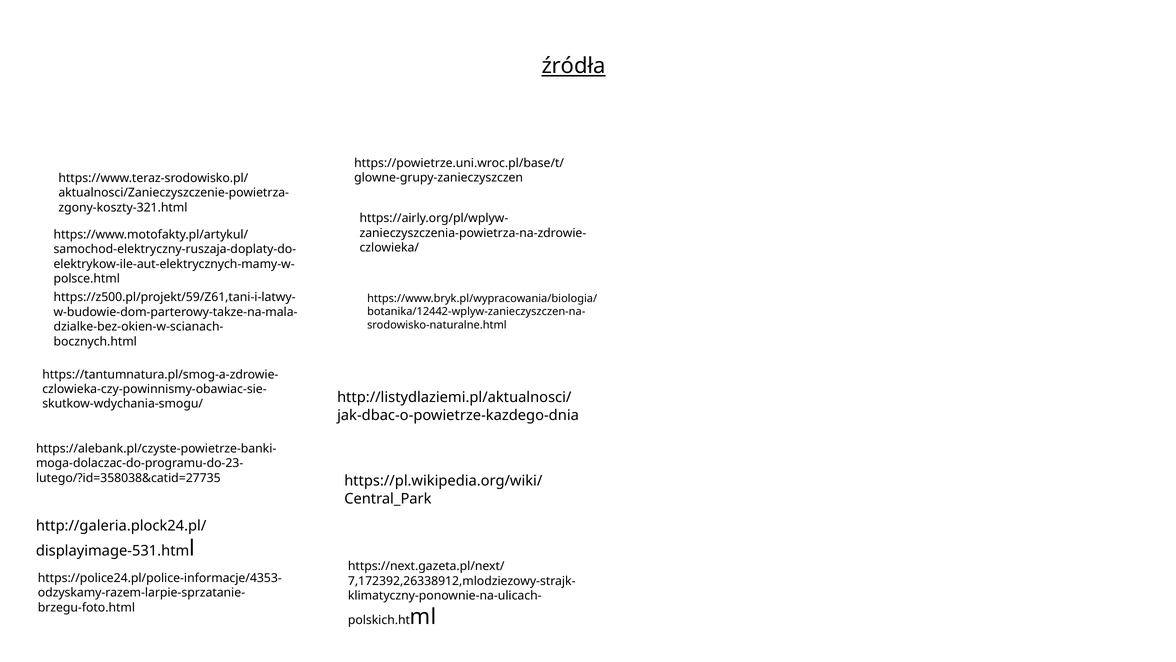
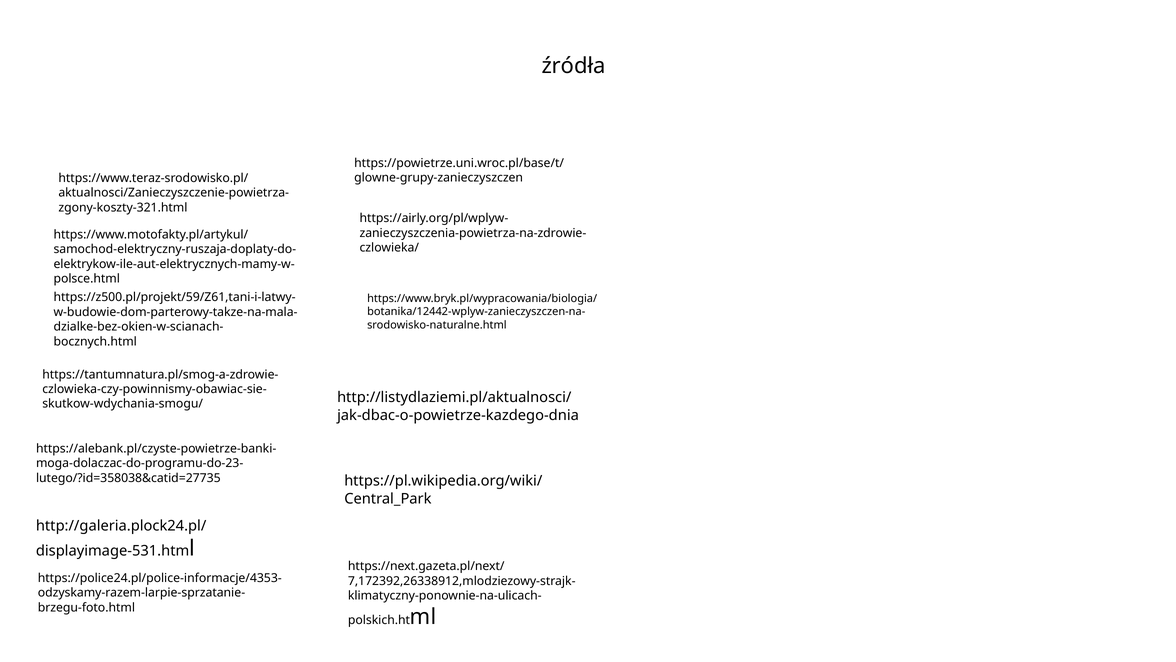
źródła underline: present -> none (574, 66)
